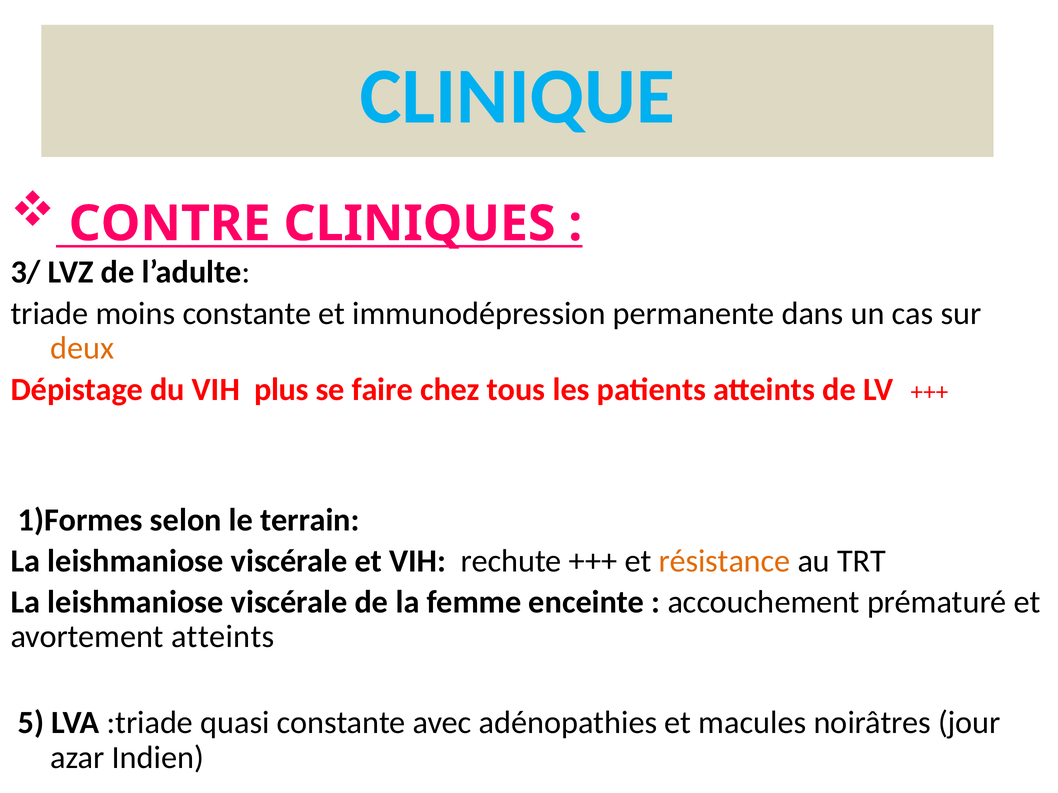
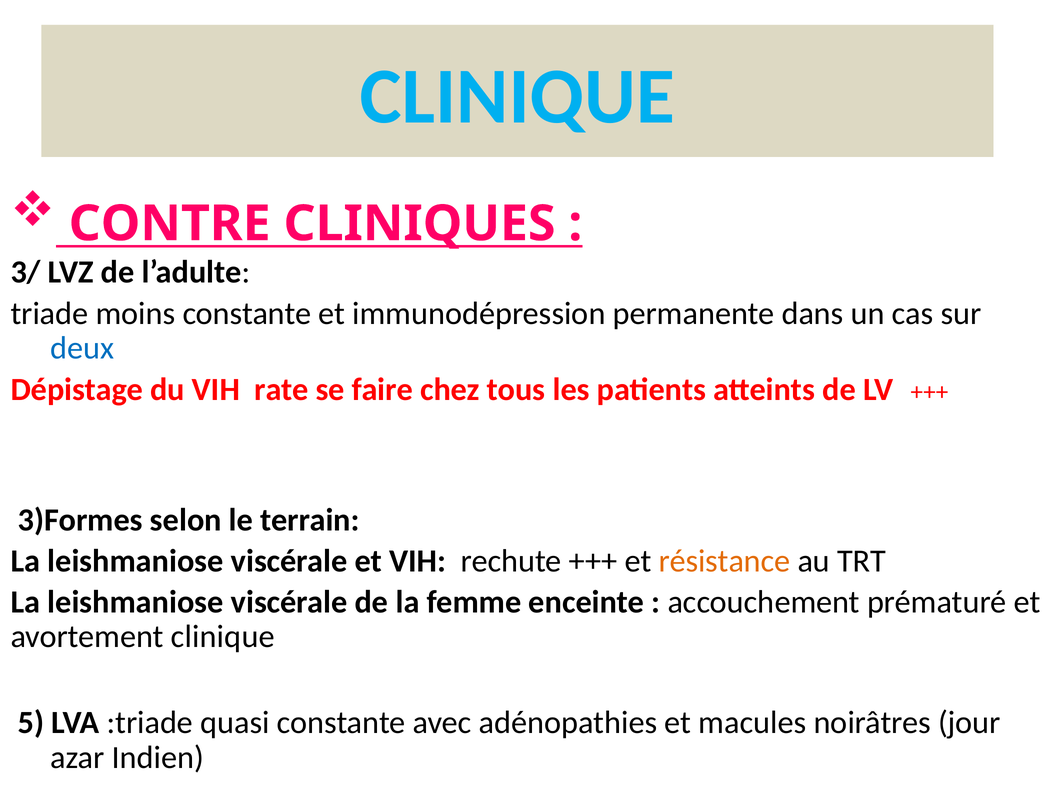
deux colour: orange -> blue (82, 349)
plus: plus -> rate (282, 390)
1)Formes: 1)Formes -> 3)Formes (80, 520)
avortement atteints: atteints -> clinique (223, 637)
